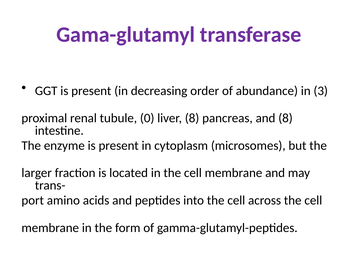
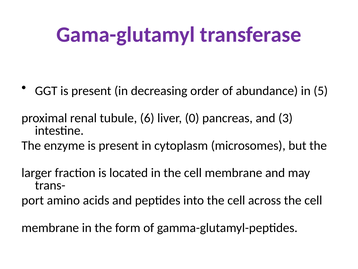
3: 3 -> 5 (321, 91)
0: 0 -> 6 (147, 118)
liver 8: 8 -> 0 (192, 118)
and 8: 8 -> 3 (285, 118)
